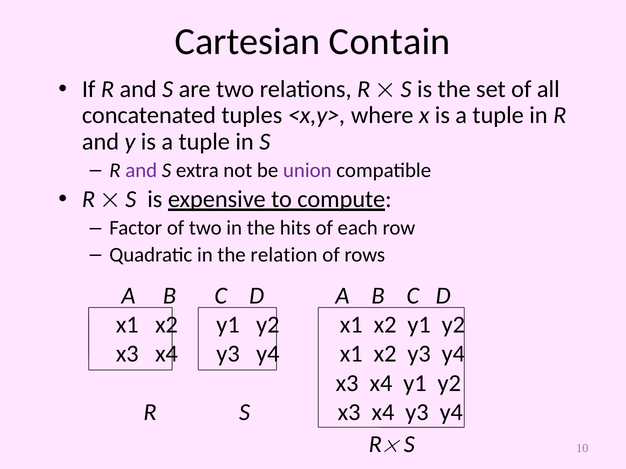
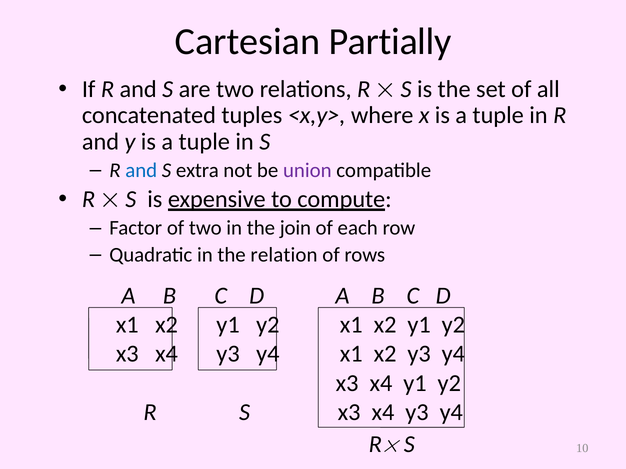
Contain: Contain -> Partially (390, 42)
and colour: purple -> blue (141, 170)
hits: hits -> join (295, 228)
